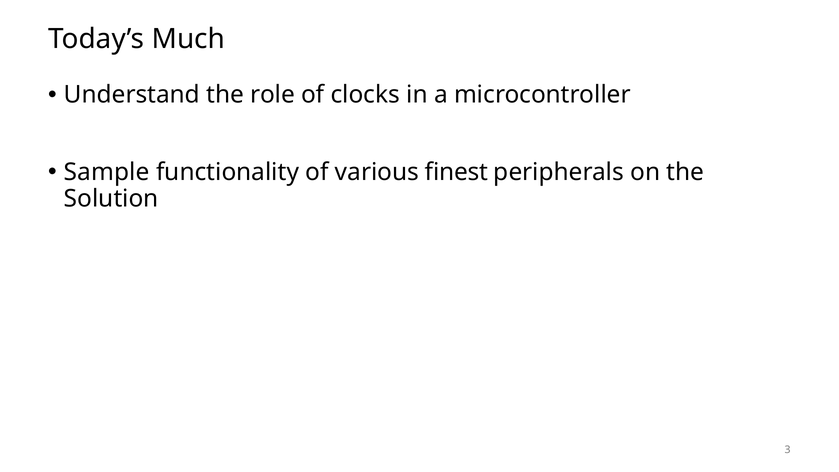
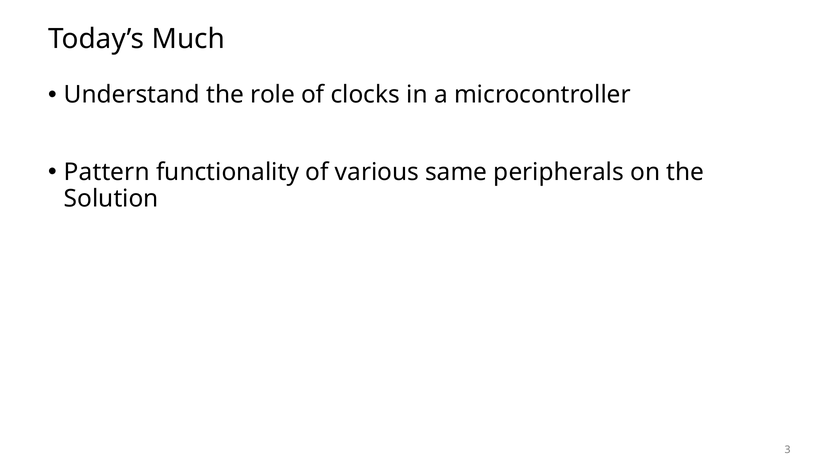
Sample: Sample -> Pattern (107, 172)
finest: finest -> same (456, 172)
